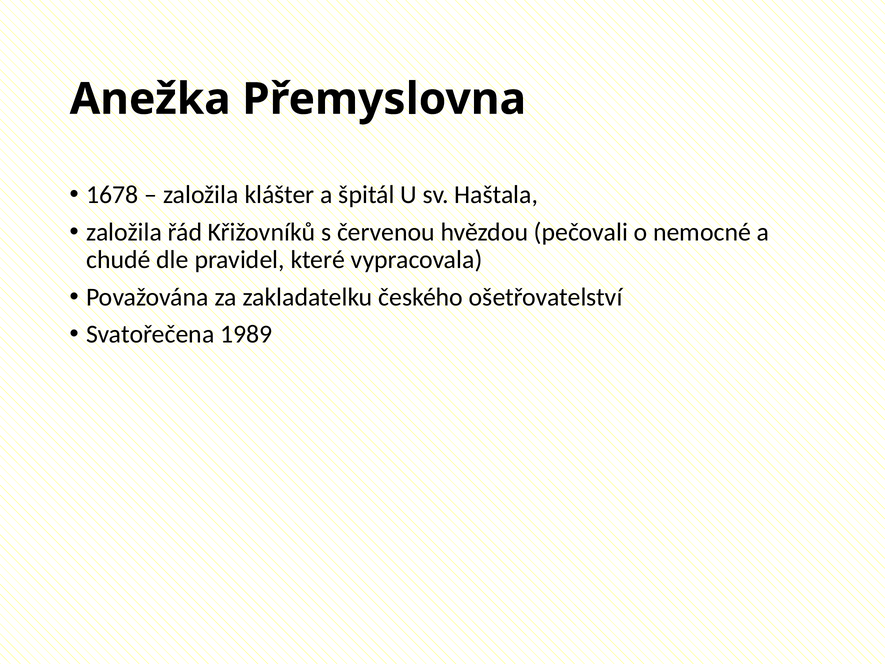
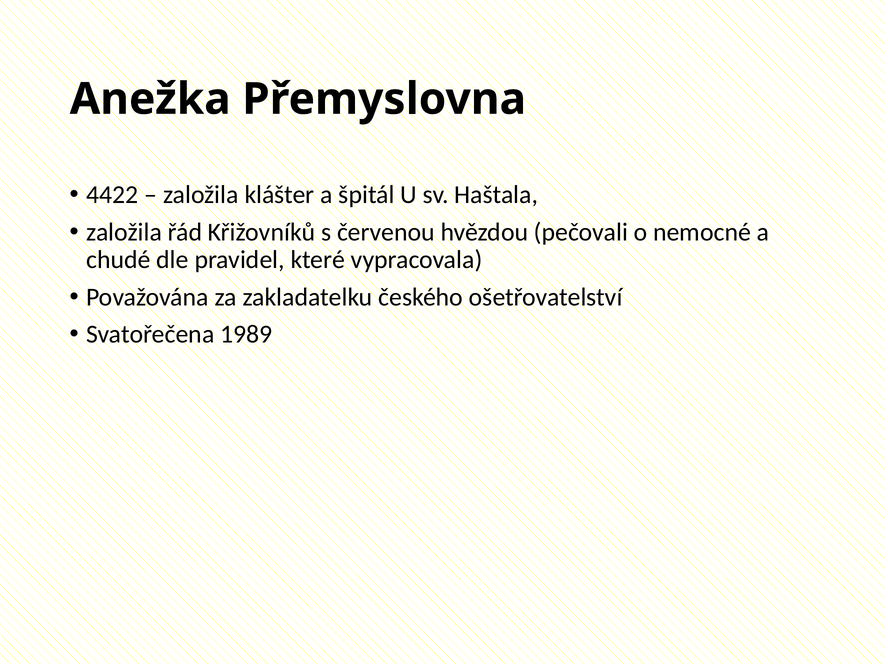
1678: 1678 -> 4422 (112, 195)
